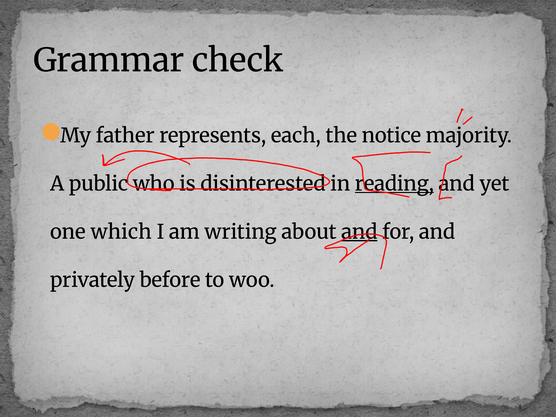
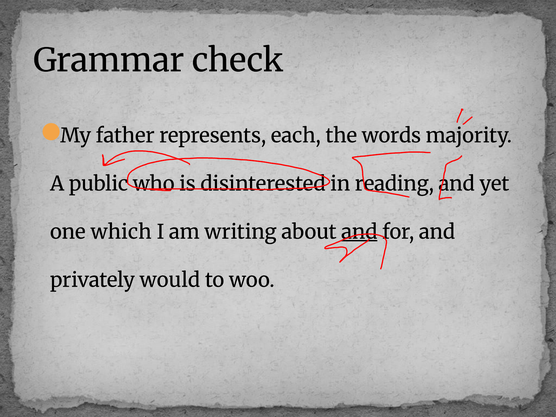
notice: notice -> words (391, 136)
reading underline: present -> none (394, 184)
before: before -> would (170, 280)
